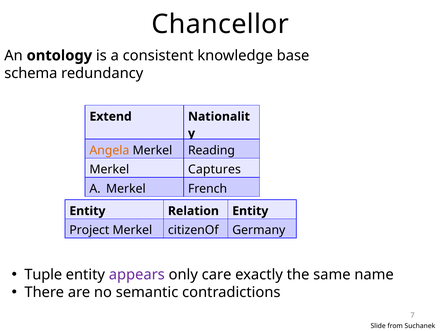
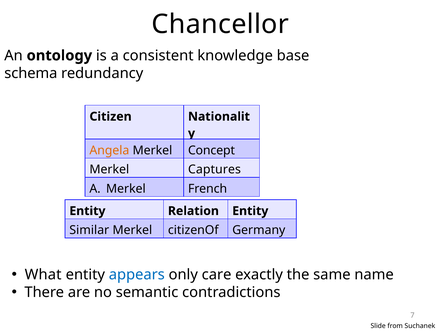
Extend: Extend -> Citizen (111, 116)
Reading: Reading -> Concept (211, 150)
Project: Project -> Similar (89, 230)
Tuple: Tuple -> What (43, 275)
appears colour: purple -> blue (137, 275)
